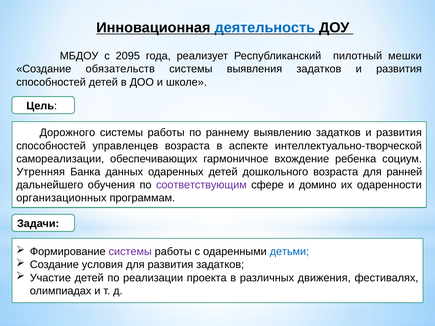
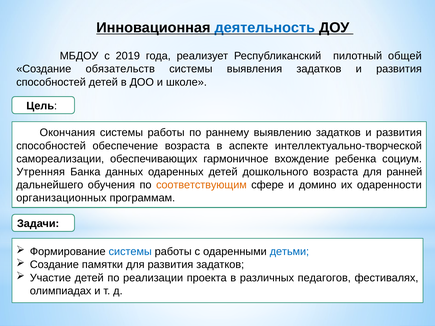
2095: 2095 -> 2019 (128, 56)
мешки: мешки -> общей (405, 56)
Дорожного: Дорожного -> Окончания (67, 133)
управленцев: управленцев -> обеспечение (125, 146)
соответствующим colour: purple -> orange (201, 185)
системы colour: purple -> blue (130, 252)
условия: условия -> памятки (102, 265)
движения: движения -> педагогов (324, 278)
